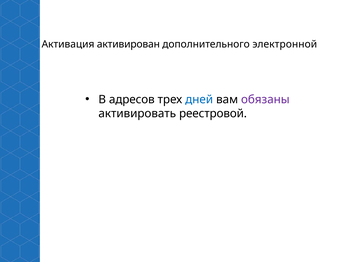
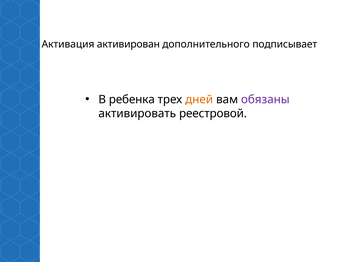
электронной: электронной -> подписывает (285, 44)
адресов: адресов -> ребенка (132, 99)
дней colour: blue -> orange (199, 99)
